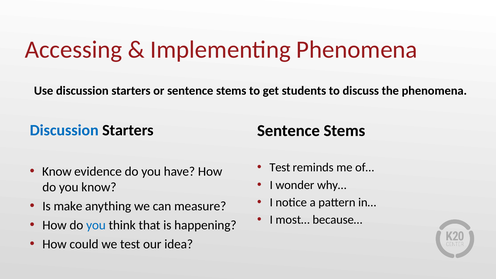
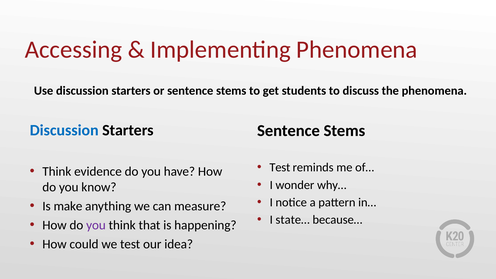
Know: Know -> Think (57, 171)
most…: most… -> state… (293, 220)
you colour: blue -> purple (96, 225)
